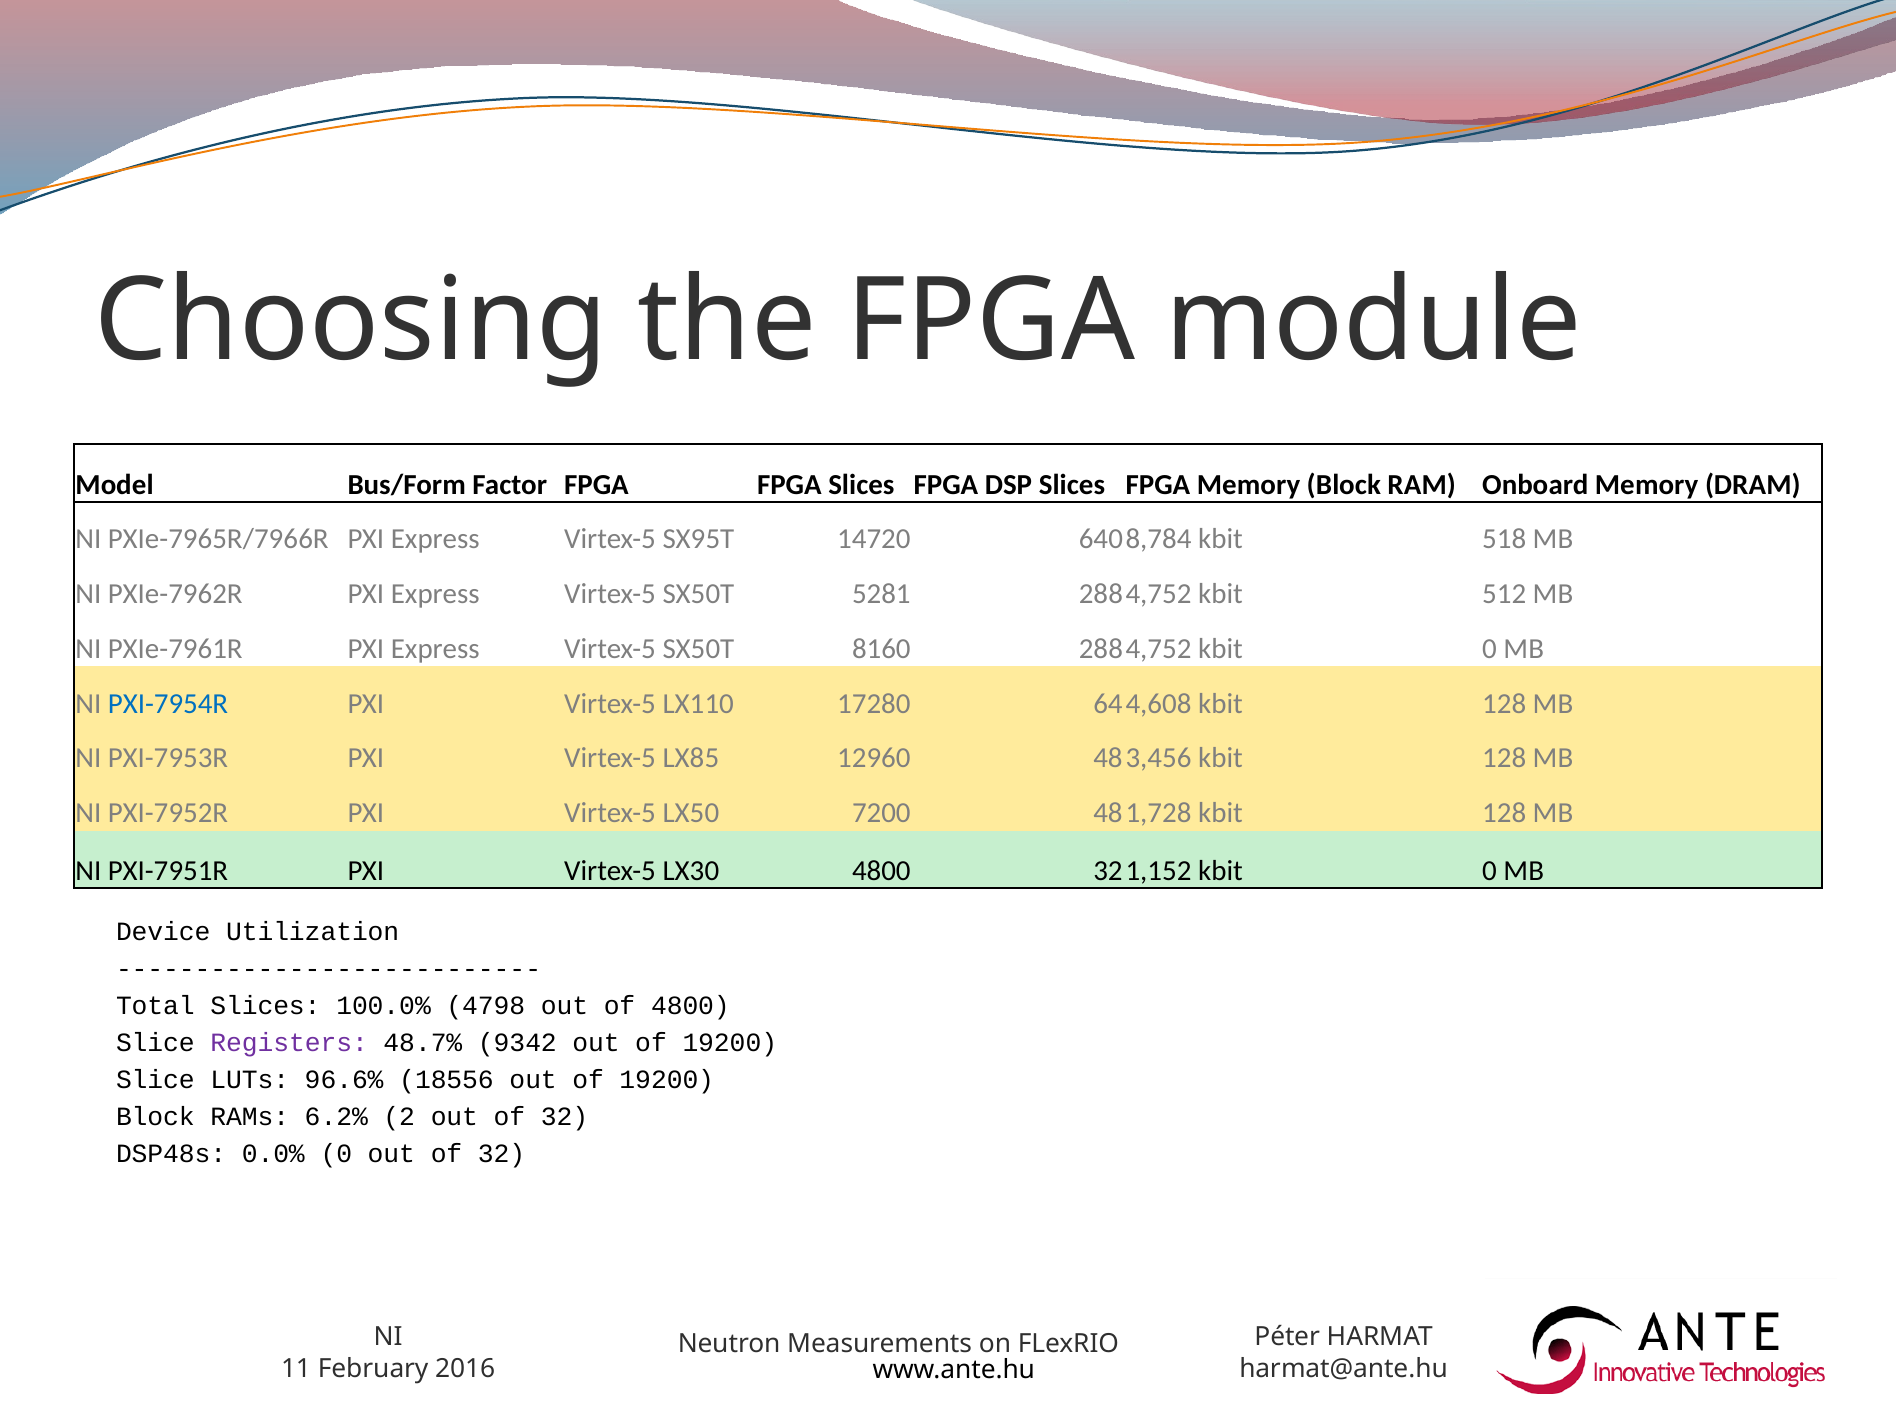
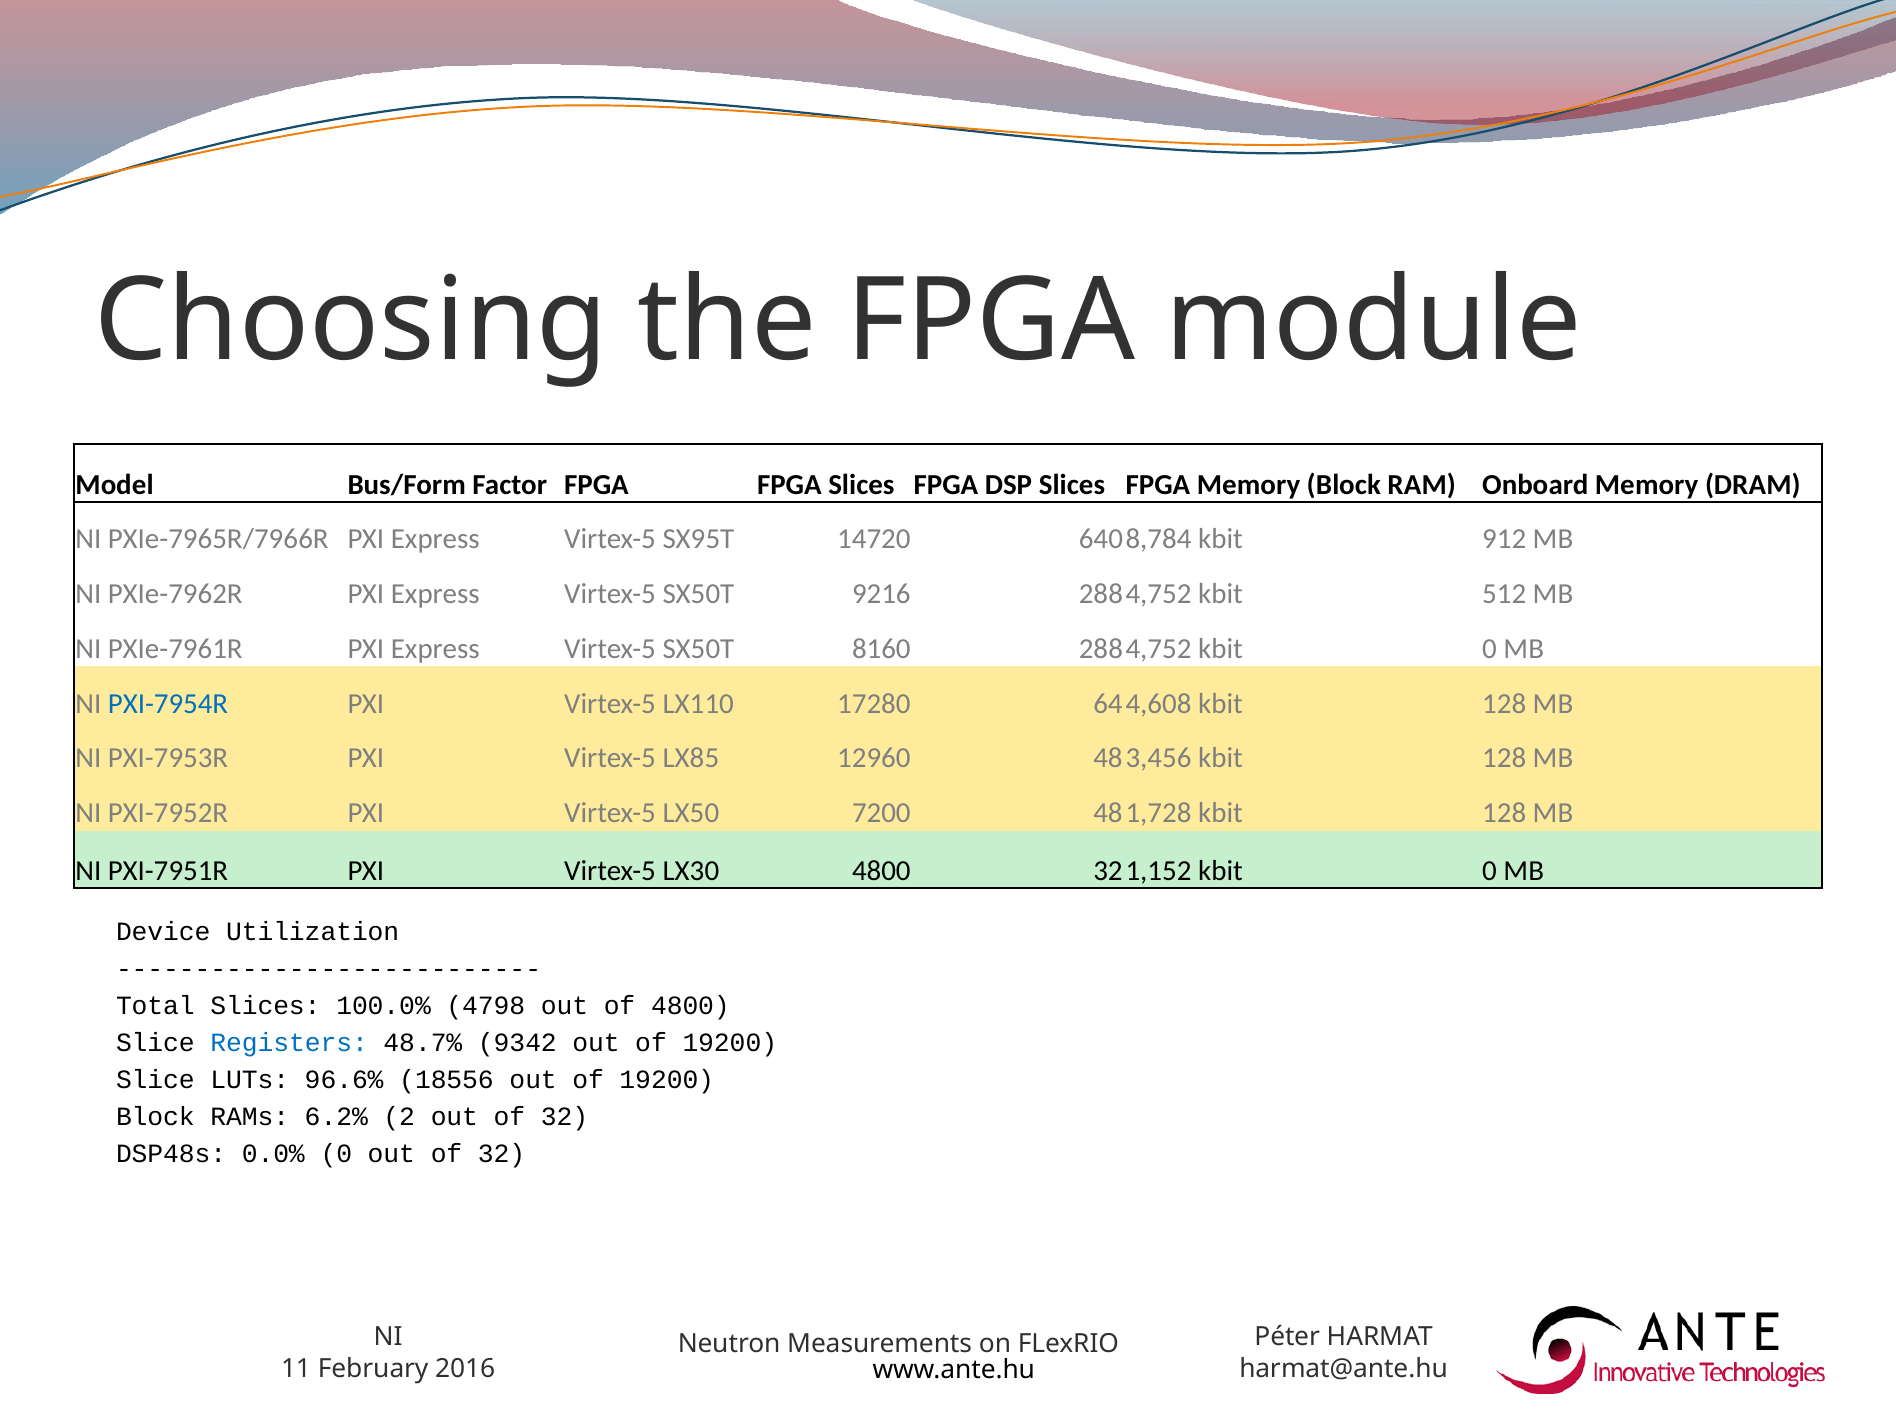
518: 518 -> 912 (1504, 539)
5281: 5281 -> 9216 (881, 594)
Registers colour: purple -> blue (289, 1043)
